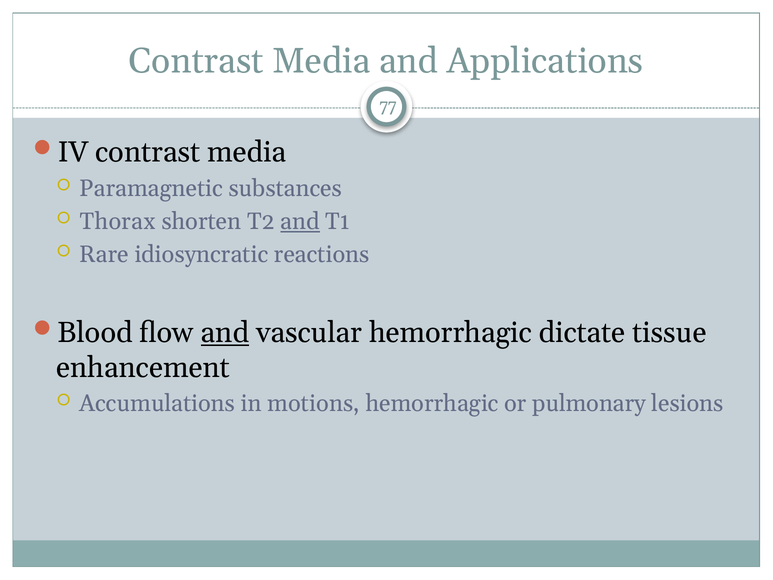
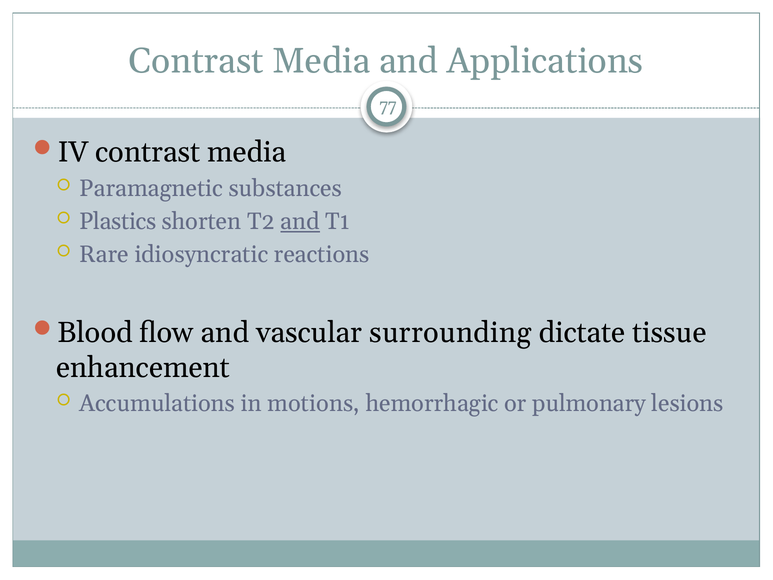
Thorax: Thorax -> Plastics (118, 221)
and underline: present -> none (225, 333)
vascular hemorrhagic: hemorrhagic -> surrounding (450, 333)
